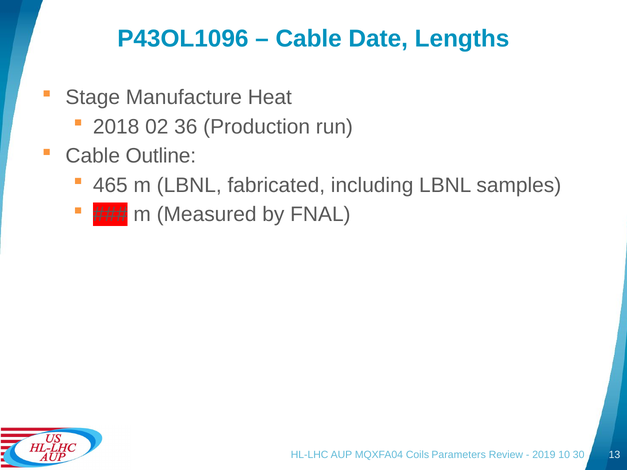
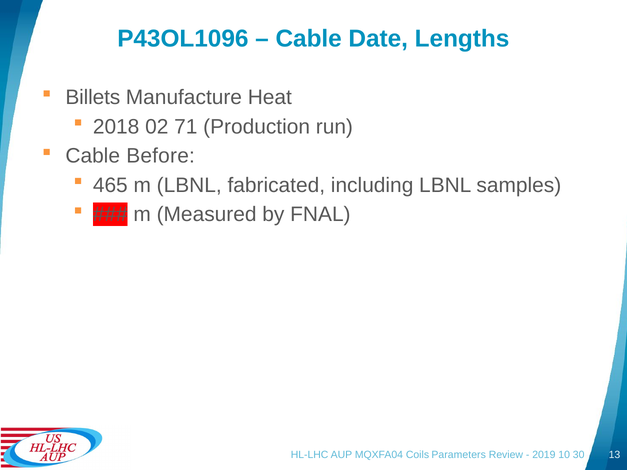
Stage: Stage -> Billets (93, 98)
36: 36 -> 71 (186, 127)
Outline: Outline -> Before (161, 156)
